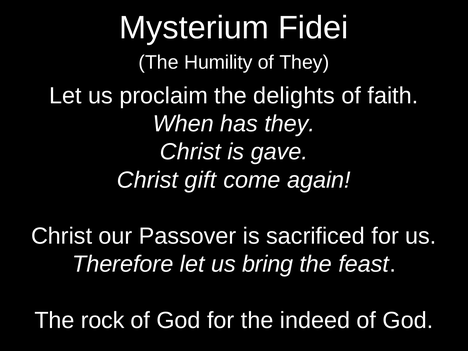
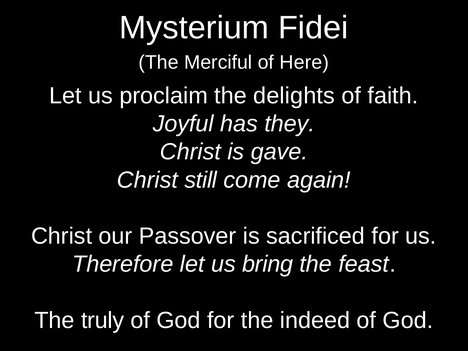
Humility: Humility -> Merciful (218, 62)
of They: They -> Here (304, 62)
When: When -> Joyful (183, 124)
gift: gift -> still (201, 180)
rock: rock -> truly (103, 320)
